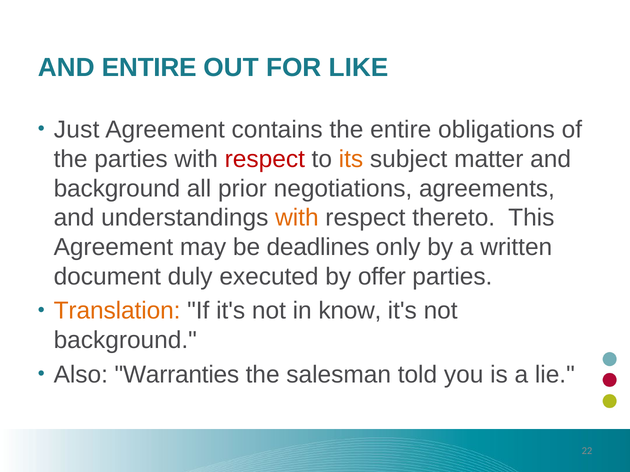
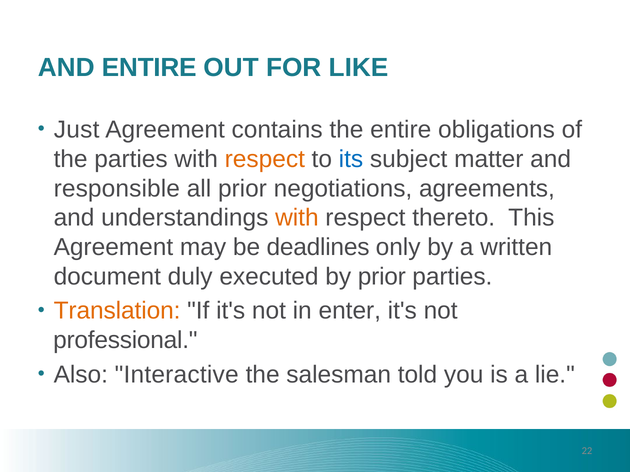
respect colour: red -> orange (265, 159)
its colour: orange -> blue (351, 159)
background: background -> responsible (117, 189)
by offer: offer -> prior (382, 277)
know: know -> enter (350, 311)
background: background -> professional (125, 341)
Warranties: Warranties -> Interactive (177, 375)
